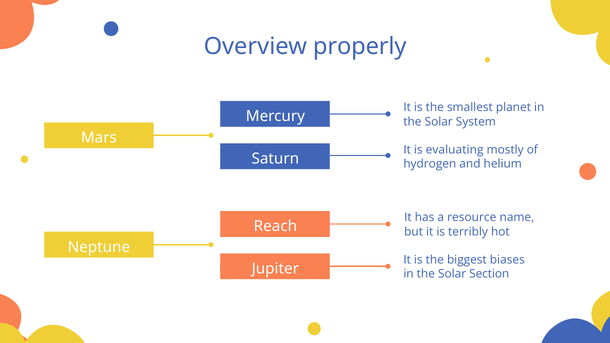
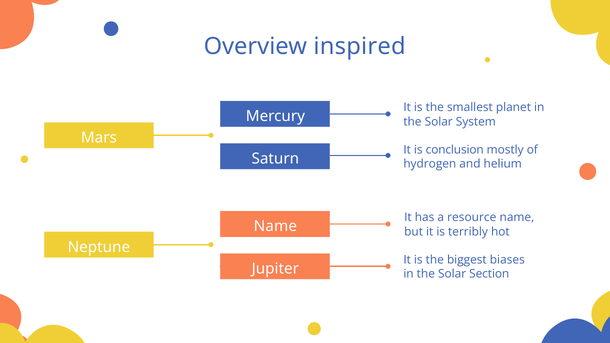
properly: properly -> inspired (360, 47)
evaluating: evaluating -> conclusion (455, 150)
Reach: Reach -> Name (275, 227)
